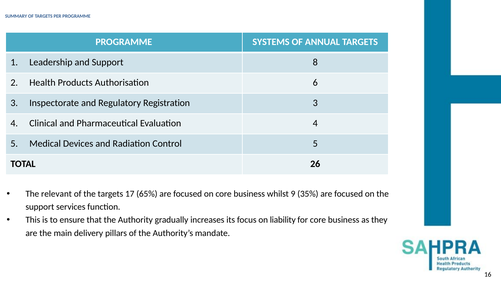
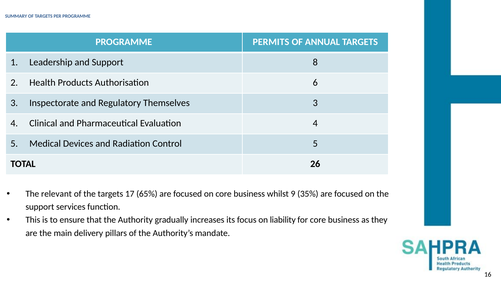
SYSTEMS: SYSTEMS -> PERMITS (271, 42)
Registration: Registration -> Themselves (166, 103)
